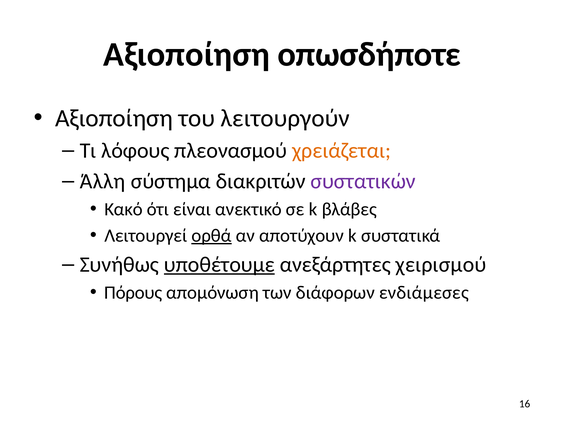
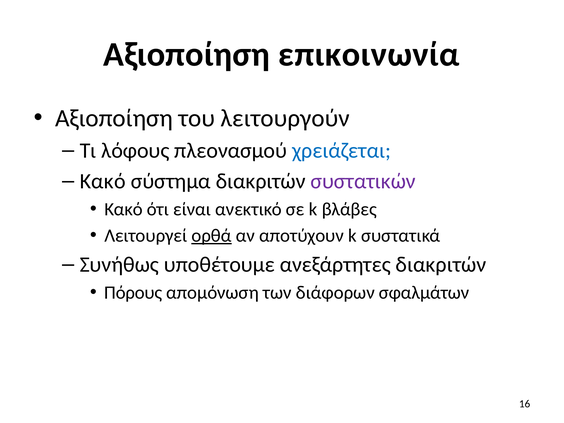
οπωσδήποτε: οπωσδήποτε -> επικοινωνία (369, 55)
χρειάζεται colour: orange -> blue (341, 151)
Άλλη: Άλλη -> Κακό (103, 181)
υποθέτουμε underline: present -> none (219, 265)
ανεξάρτητες χειρισμού: χειρισμού -> διακριτών (441, 265)
ενδιάμεσες: ενδιάμεσες -> σφαλμάτων (424, 293)
